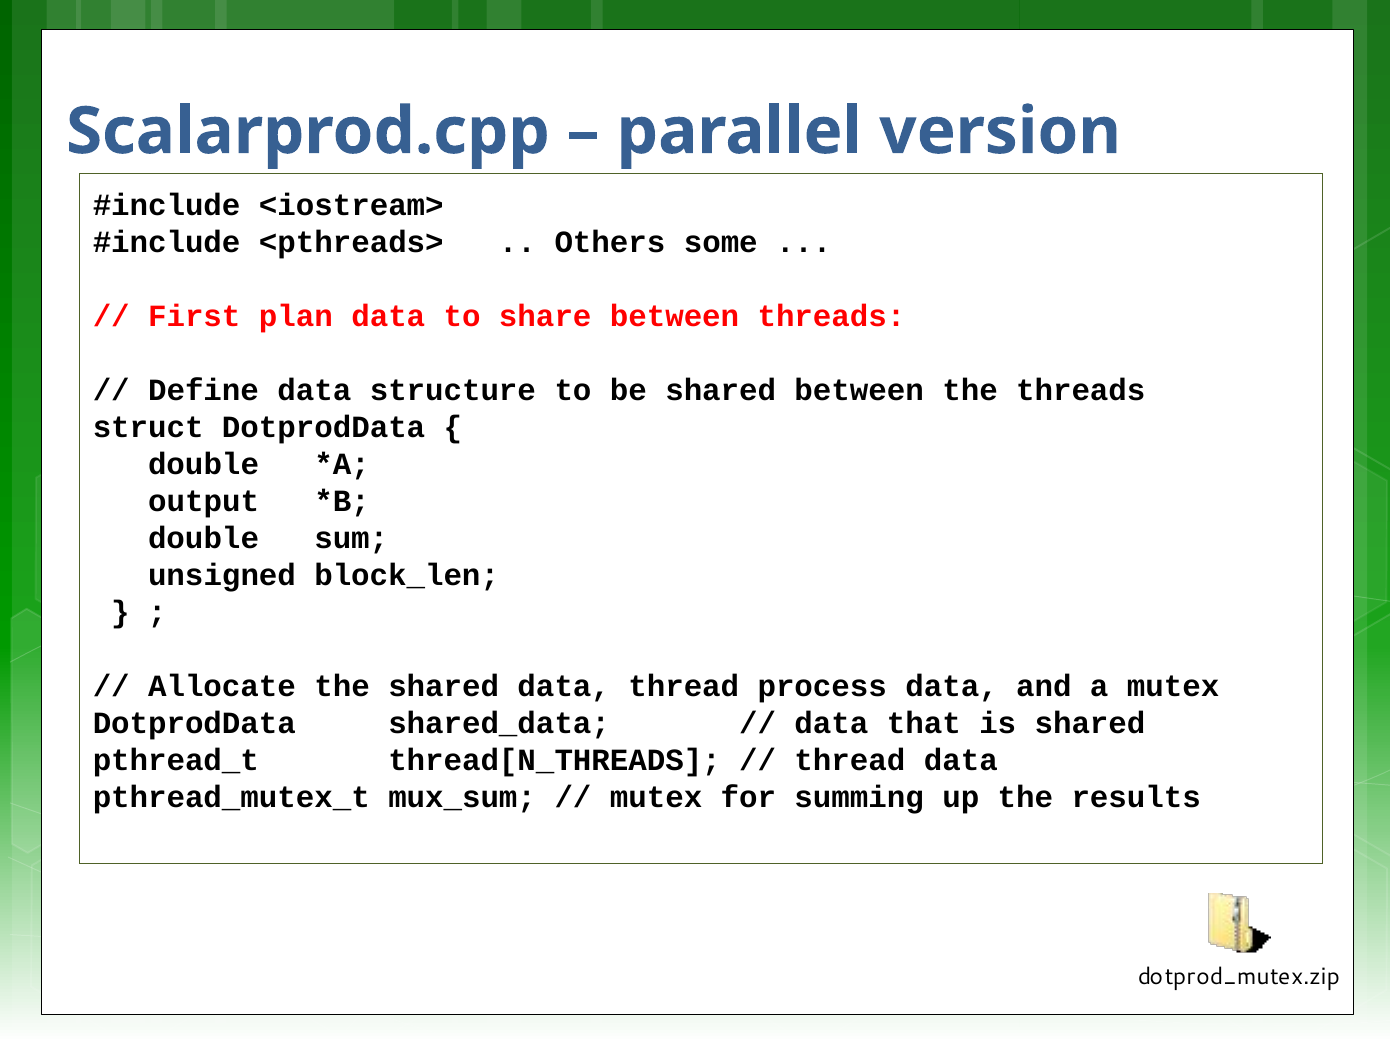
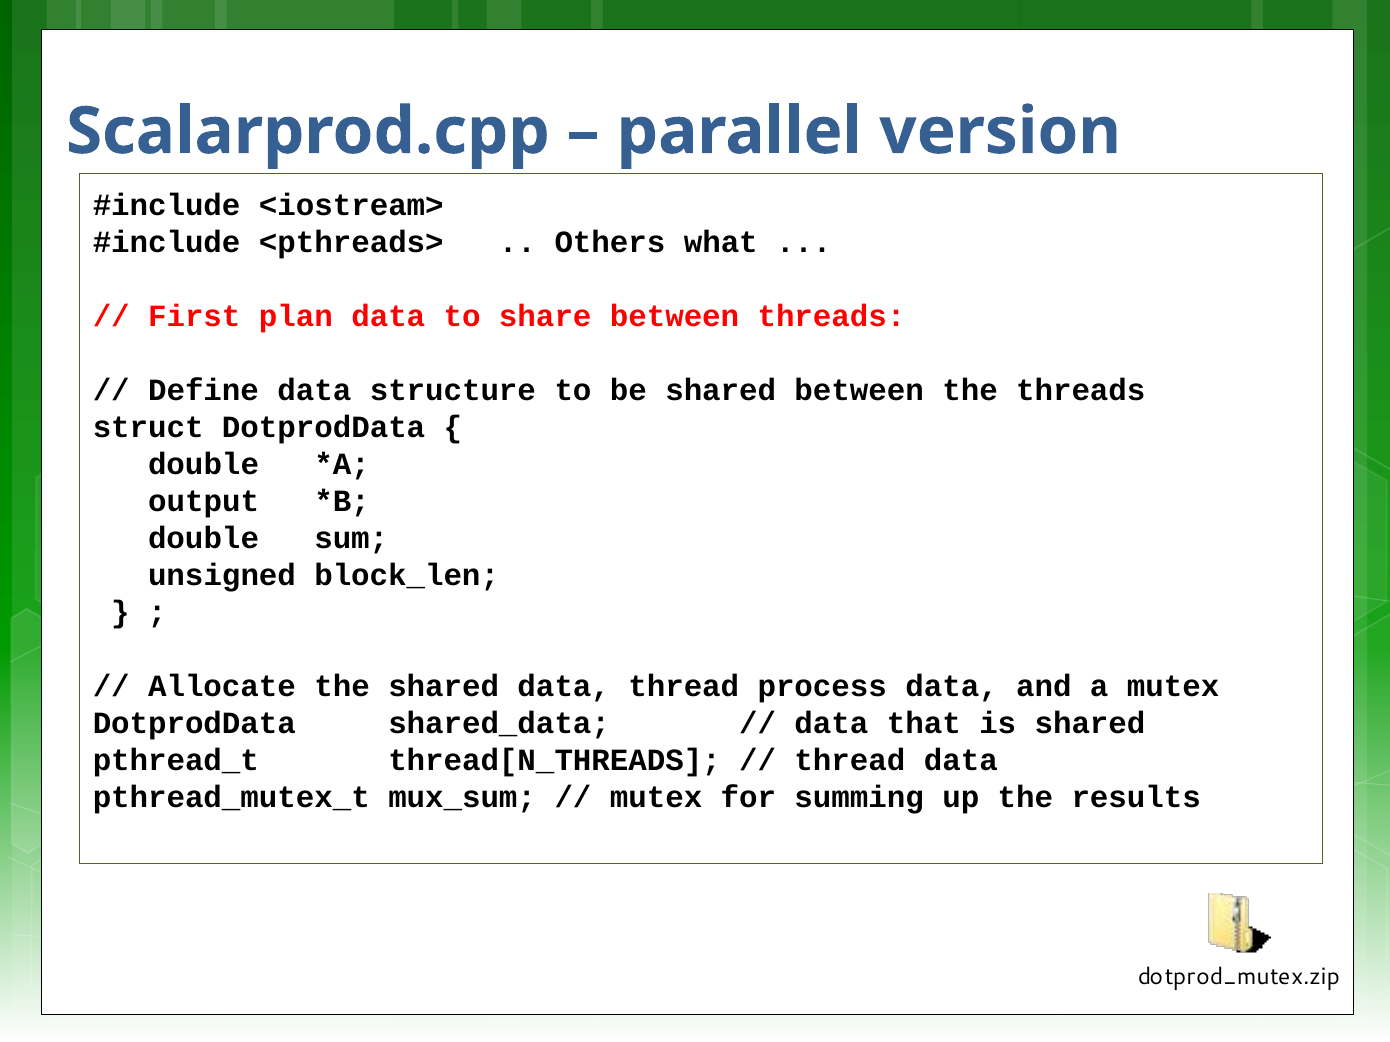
some: some -> what (721, 242)
